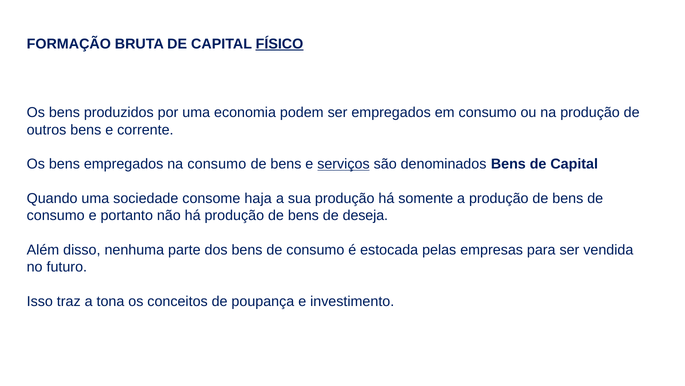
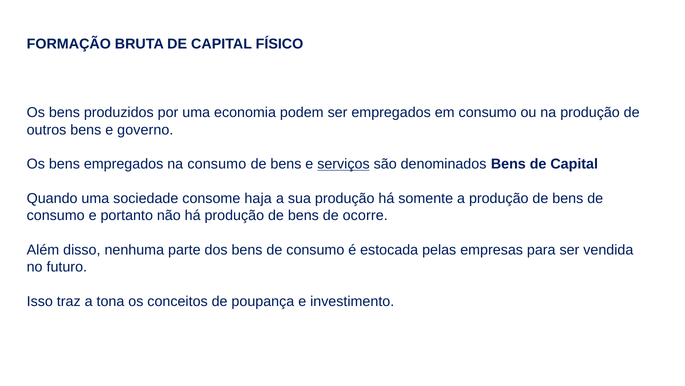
FÍSICO underline: present -> none (279, 44)
corrente: corrente -> governo (145, 130)
deseja: deseja -> ocorre (365, 215)
